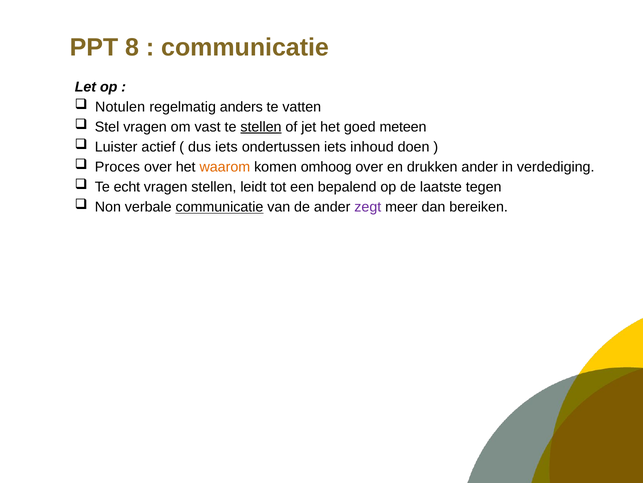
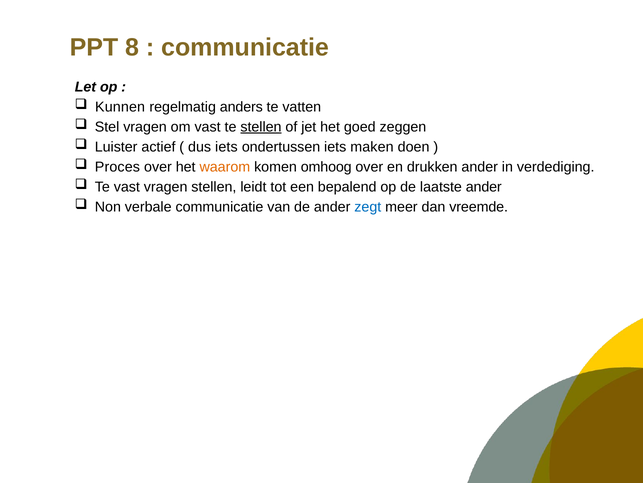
Notulen: Notulen -> Kunnen (120, 107)
meteen: meteen -> zeggen (403, 127)
inhoud: inhoud -> maken (372, 147)
Te echt: echt -> vast (127, 187)
laatste tegen: tegen -> ander (484, 187)
communicatie underline: present -> none (219, 207)
zegt colour: purple -> blue (368, 207)
bereiken: bereiken -> vreemde (479, 207)
